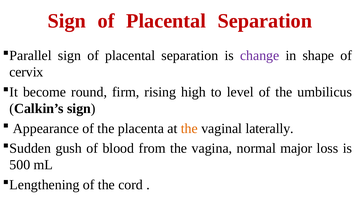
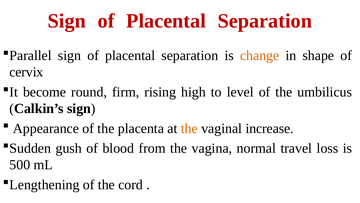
change colour: purple -> orange (260, 55)
laterally: laterally -> increase (270, 128)
major: major -> travel (296, 148)
